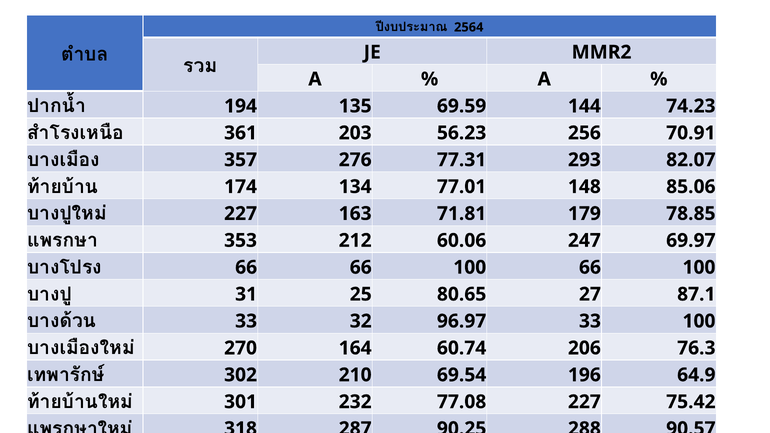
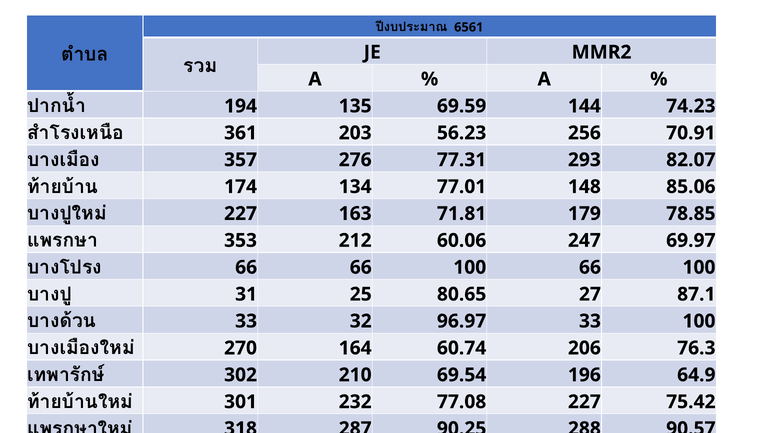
2564: 2564 -> 6561 (469, 27)
